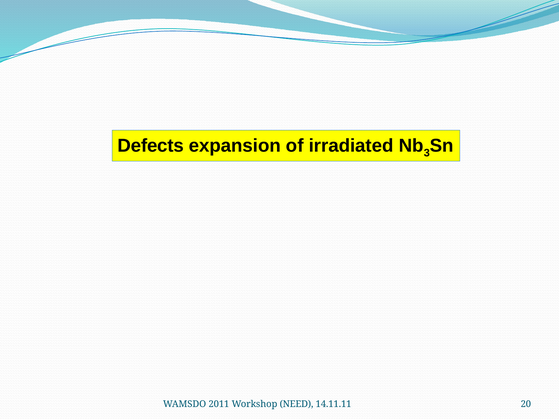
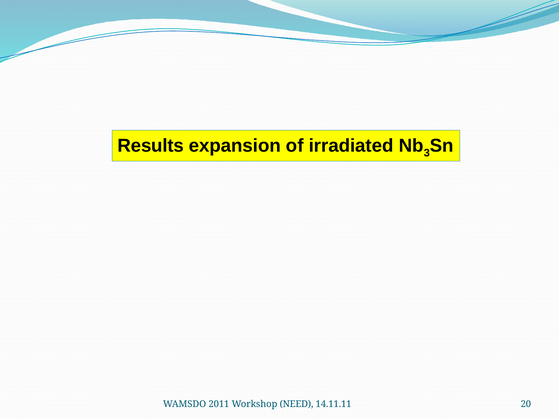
Defects: Defects -> Results (151, 146)
